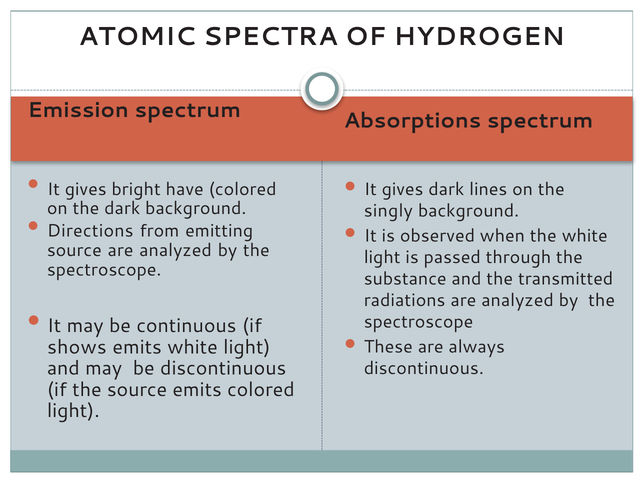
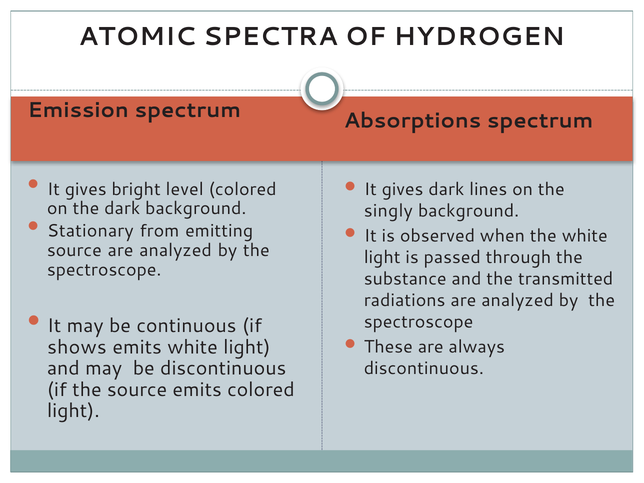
have: have -> level (185, 189)
Directions: Directions -> Stationary (90, 231)
